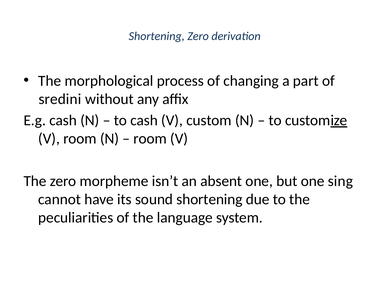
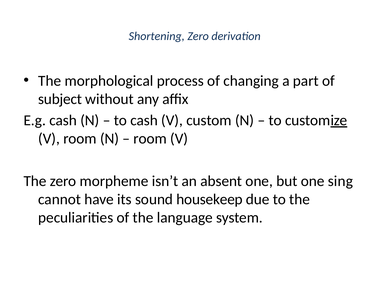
sredini: sredini -> subject (60, 99)
sound shortening: shortening -> housekeep (210, 199)
